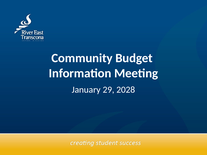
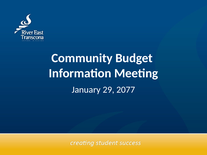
2028: 2028 -> 2077 (126, 90)
